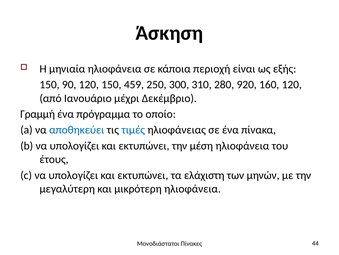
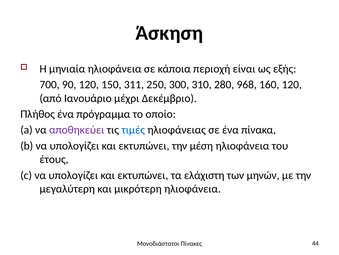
150: 150 -> 700 (50, 84)
459: 459 -> 311 (134, 84)
920: 920 -> 968 (247, 84)
Γραμμή: Γραμμή -> Πλήθος (38, 114)
αποθηκεύει colour: blue -> purple (77, 130)
